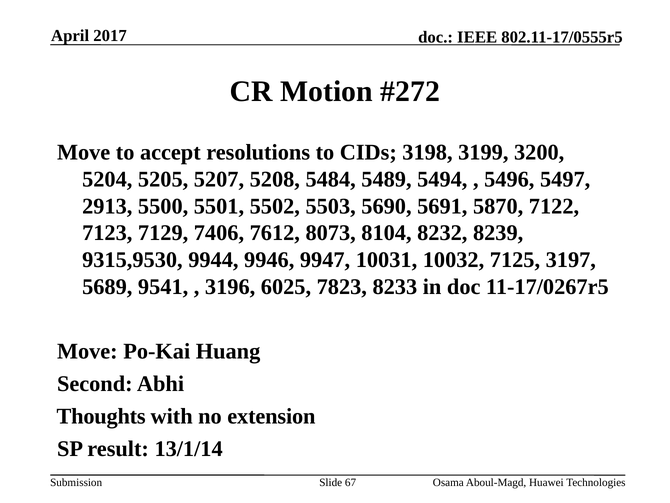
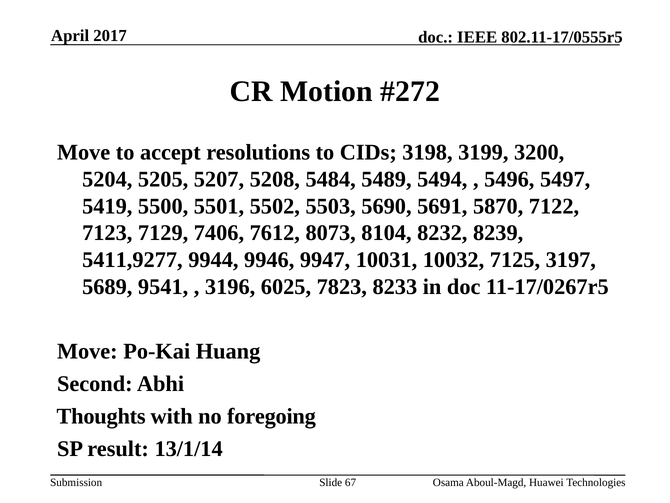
2913: 2913 -> 5419 (107, 206)
9315,9530: 9315,9530 -> 5411,9277 (132, 260)
extension: extension -> foregoing (271, 416)
